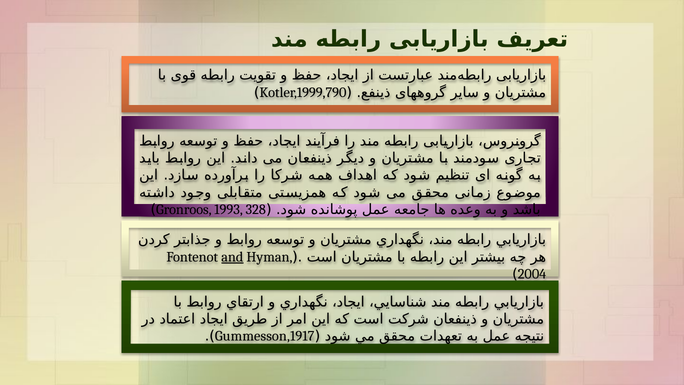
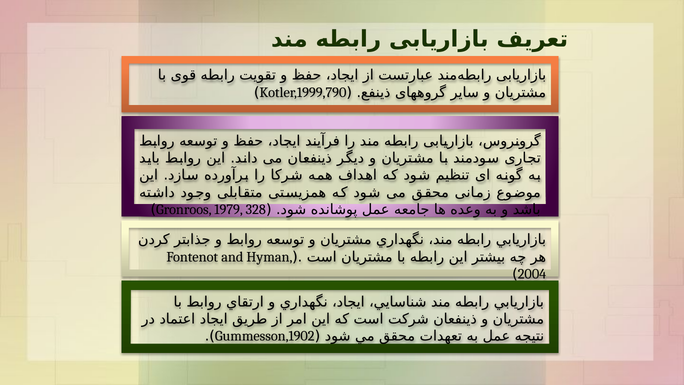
1993: 1993 -> 1979 (229, 209)
and underline: present -> none (232, 257)
Gummesson,1917: Gummesson,1917 -> Gummesson,1902 (265, 336)
